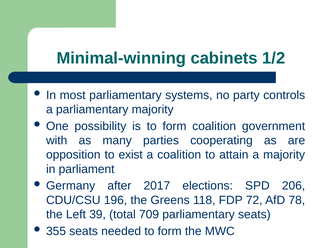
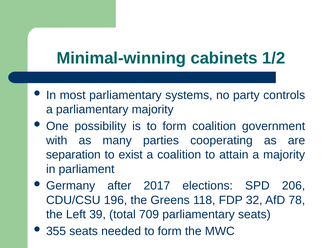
opposition: opposition -> separation (73, 155)
72: 72 -> 32 (254, 200)
